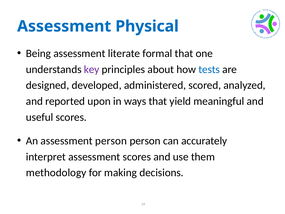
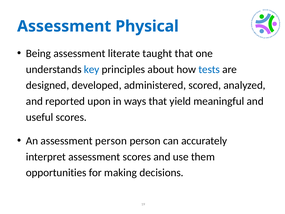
formal: formal -> taught (157, 53)
key colour: purple -> blue (92, 69)
methodology: methodology -> opportunities (56, 173)
